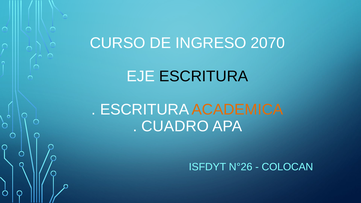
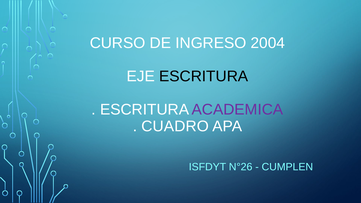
2070: 2070 -> 2004 (268, 43)
ACADEMICA colour: orange -> purple (237, 110)
COLOCAN: COLOCAN -> CUMPLEN (287, 167)
